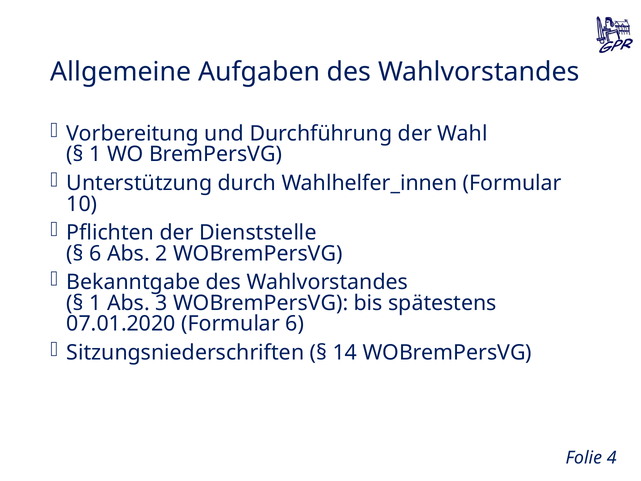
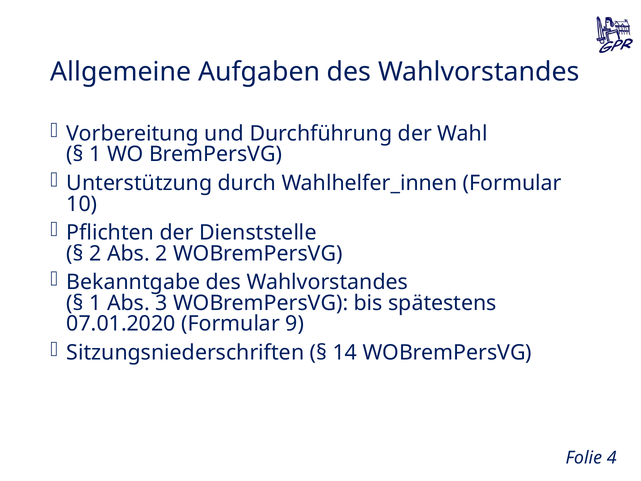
6: 6 -> 2 (95, 253)
Formular 6: 6 -> 9 (295, 324)
